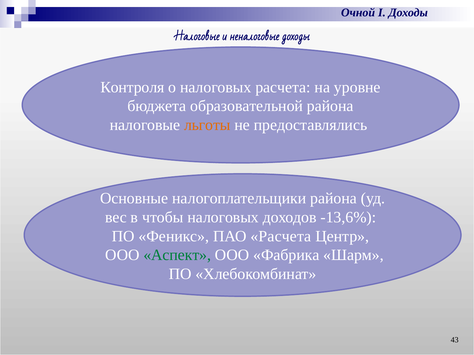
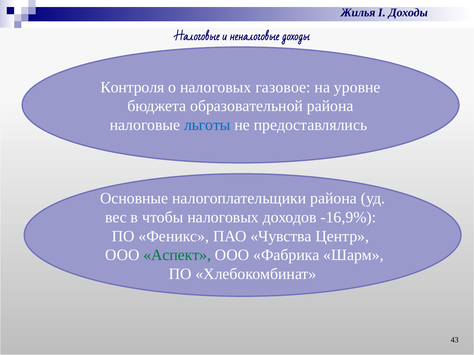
Очной: Очной -> Жилья (358, 13)
налоговых расчета: расчета -> газовое (283, 87)
льготы colour: orange -> blue (207, 125)
-13,6%: -13,6% -> -16,9% (348, 218)
ПАО Расчета: Расчета -> Чувства (281, 236)
